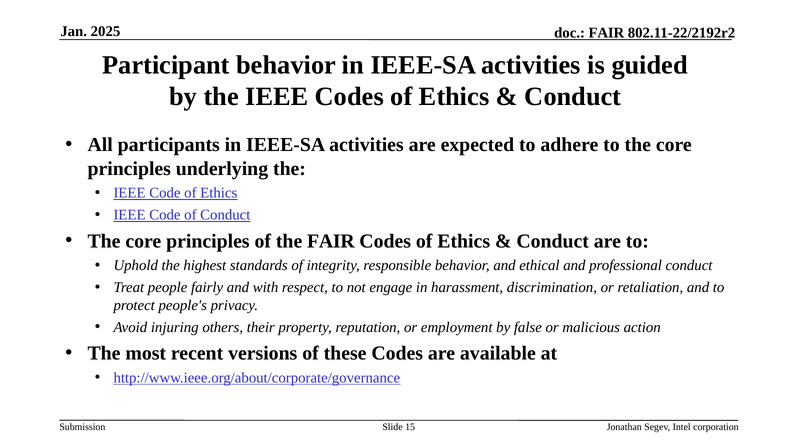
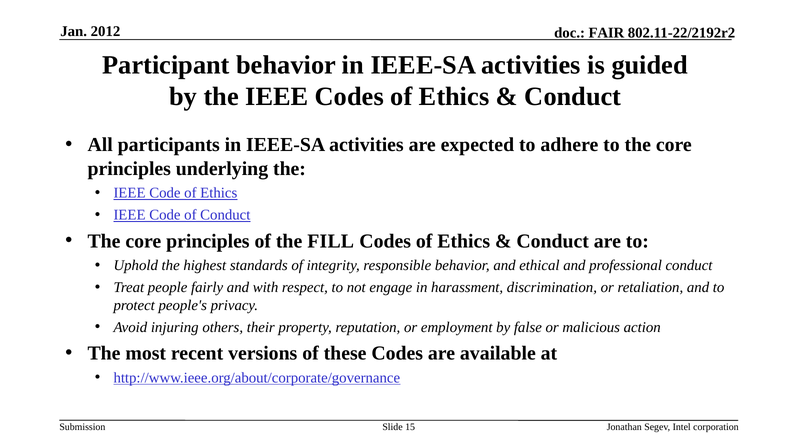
2025: 2025 -> 2012 (106, 31)
the FAIR: FAIR -> FILL (331, 241)
